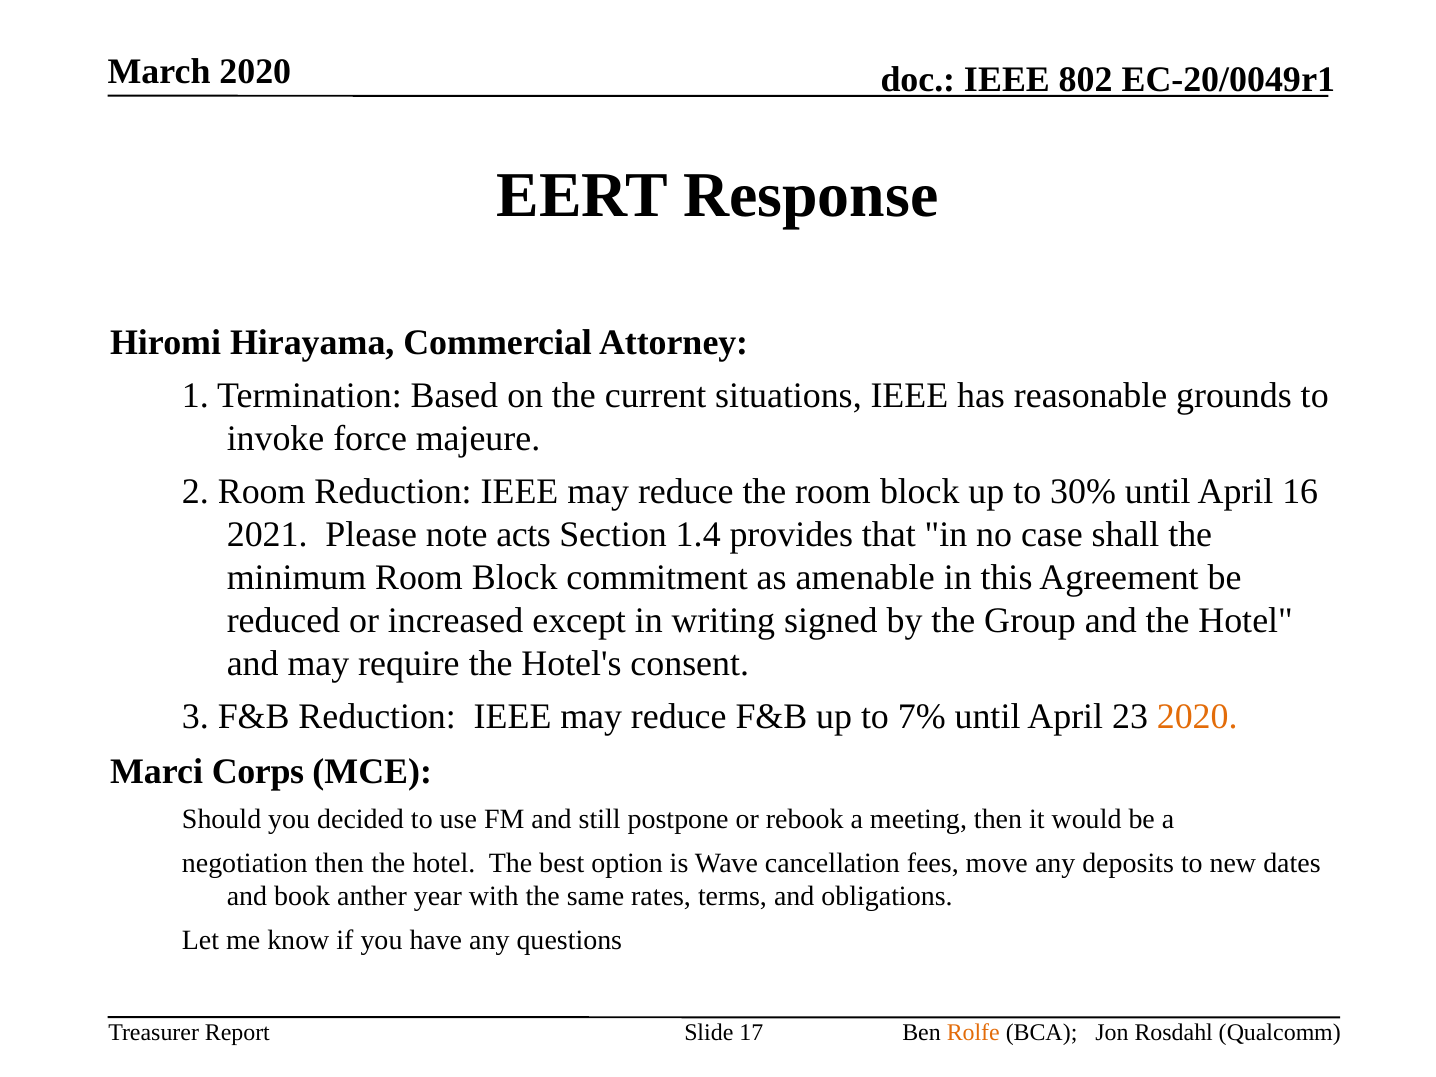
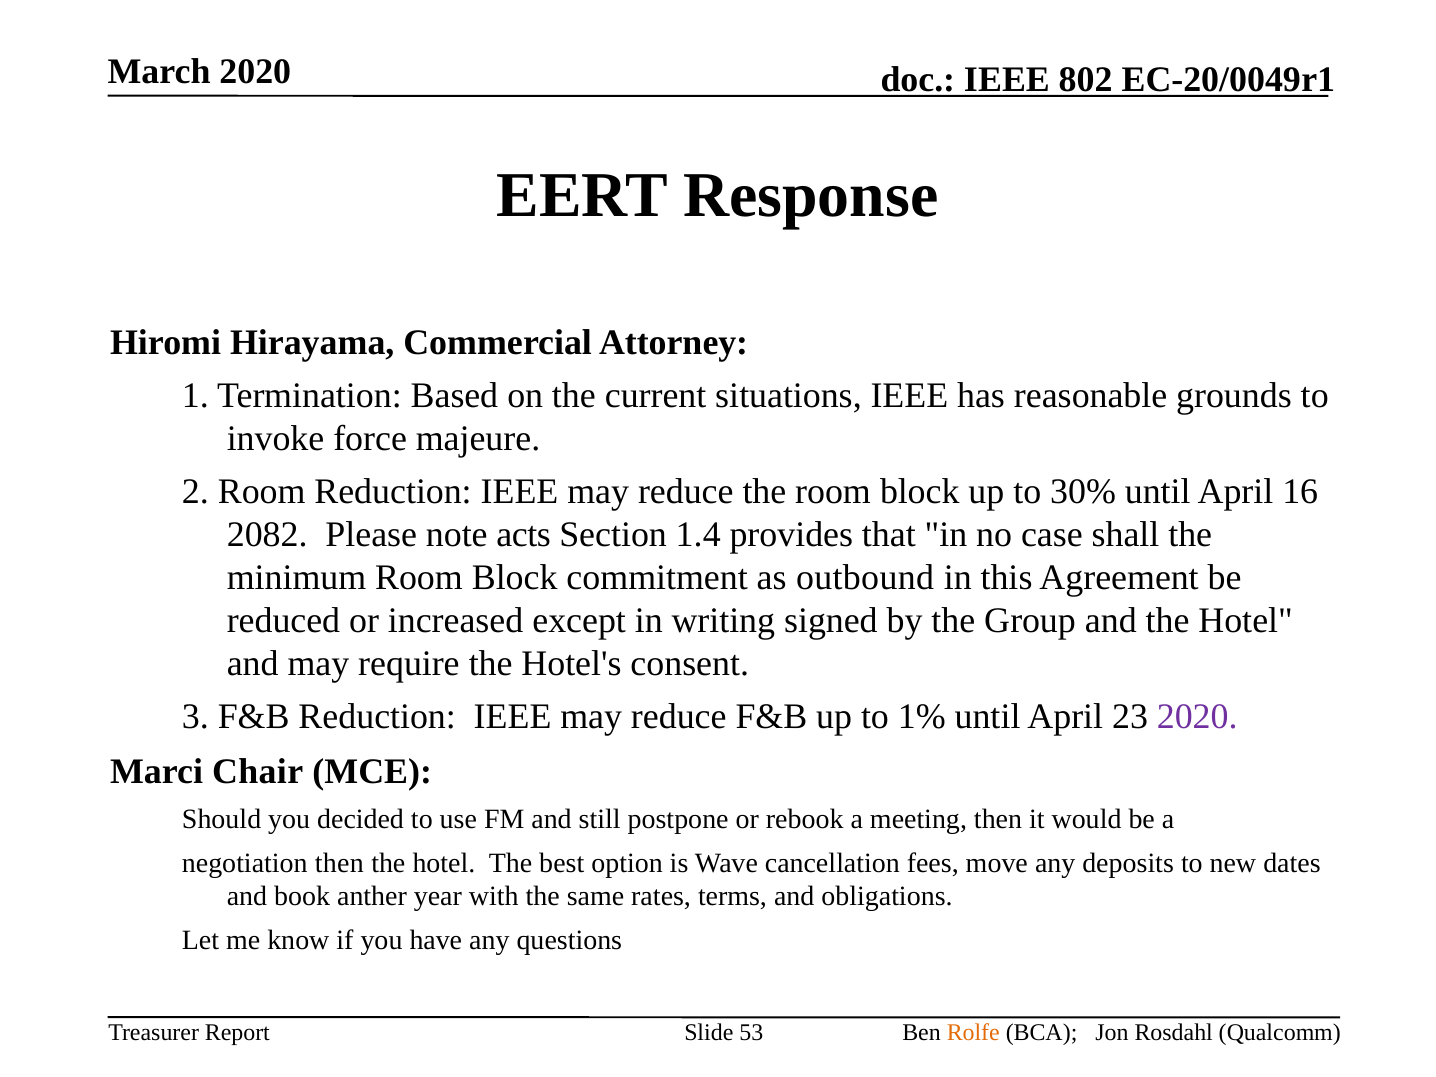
2021: 2021 -> 2082 (267, 535)
amenable: amenable -> outbound (865, 578)
7%: 7% -> 1% (922, 717)
2020 colour: orange -> purple (1197, 717)
Corps: Corps -> Chair (258, 772)
17: 17 -> 53 (751, 1033)
